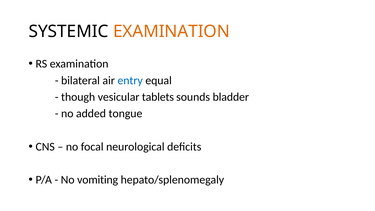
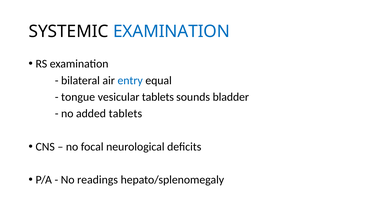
EXAMINATION colour: orange -> blue (171, 32)
though: though -> tongue (78, 97)
added tongue: tongue -> tablets (125, 114)
vomiting: vomiting -> readings (98, 180)
